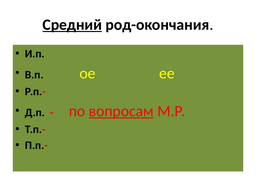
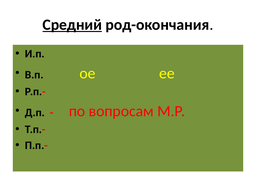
вопросам underline: present -> none (121, 111)
